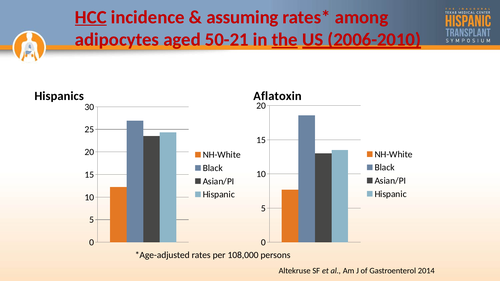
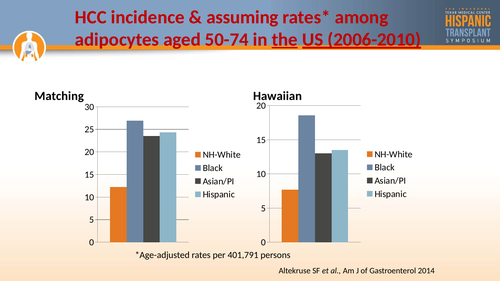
HCC underline: present -> none (91, 17)
50-21: 50-21 -> 50-74 (227, 40)
Hispanics: Hispanics -> Matching (59, 96)
Aflatoxin: Aflatoxin -> Hawaiian (278, 96)
108,000: 108,000 -> 401,791 (243, 255)
